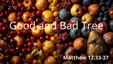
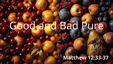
Tree: Tree -> Pure (92, 26)
